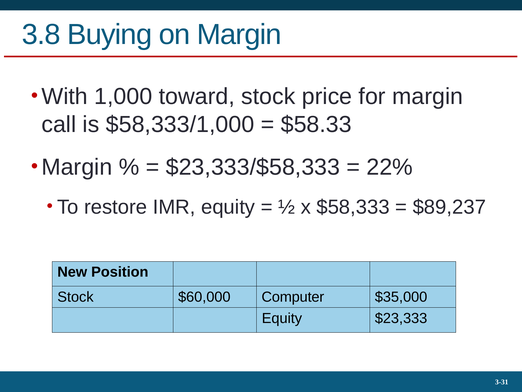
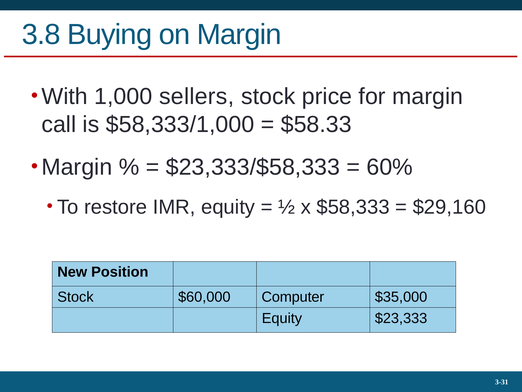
toward: toward -> sellers (197, 96)
22%: 22% -> 60% (390, 167)
$89,237: $89,237 -> $29,160 (449, 207)
